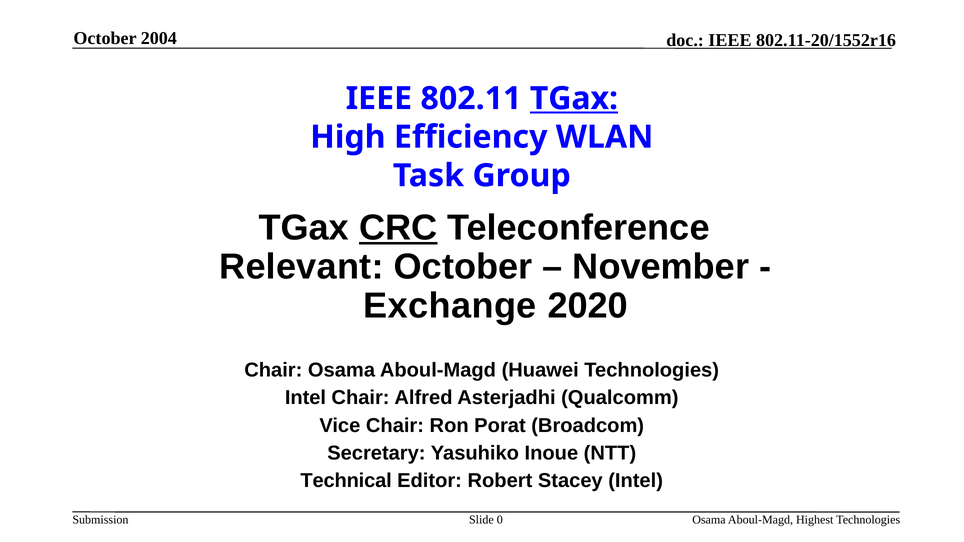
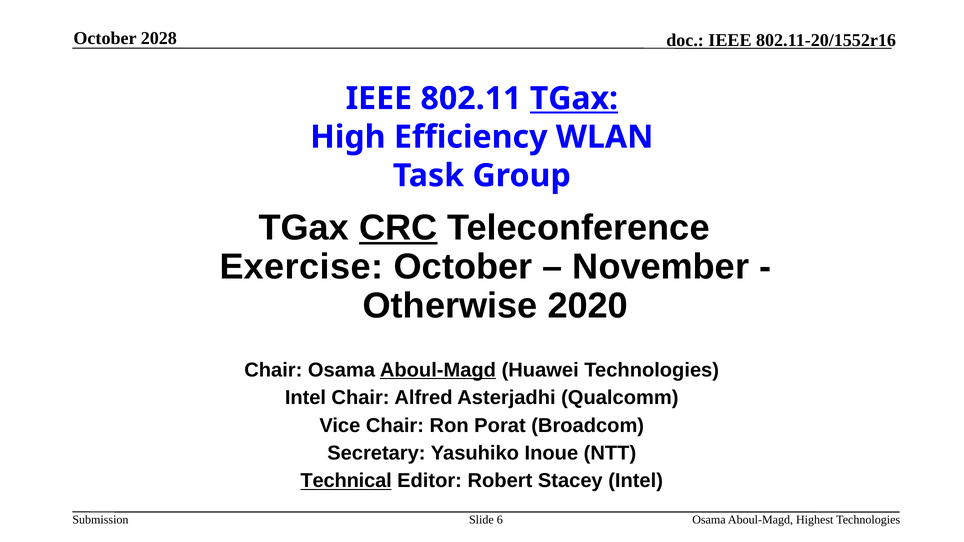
2004: 2004 -> 2028 (159, 38)
Relevant: Relevant -> Exercise (301, 267)
Exchange: Exchange -> Otherwise (450, 306)
Aboul-Magd underline: none -> present (438, 370)
Technical underline: none -> present (346, 481)
0: 0 -> 6 (500, 520)
